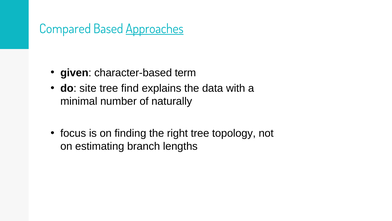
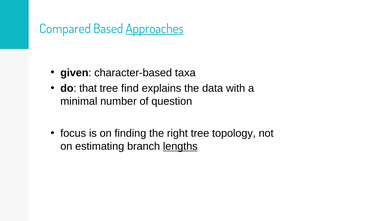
term: term -> taxa (185, 73)
site: site -> that (88, 88)
naturally: naturally -> question (172, 101)
lengths underline: none -> present (180, 146)
